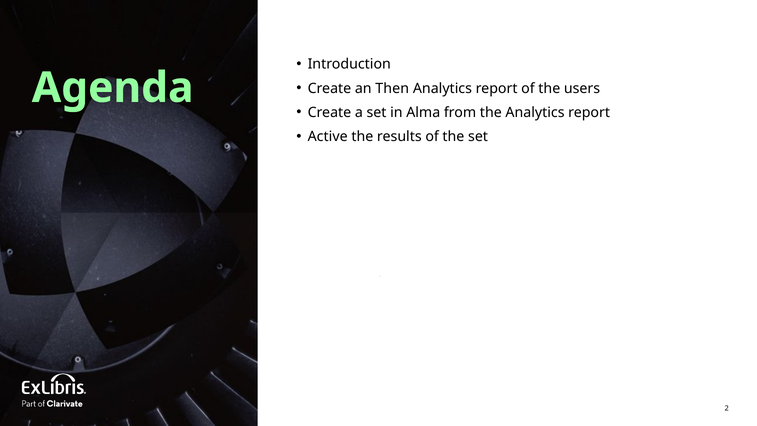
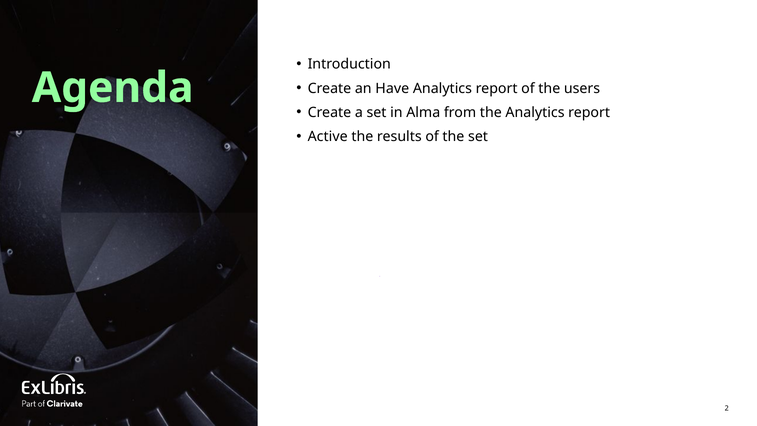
Then: Then -> Have (392, 88)
